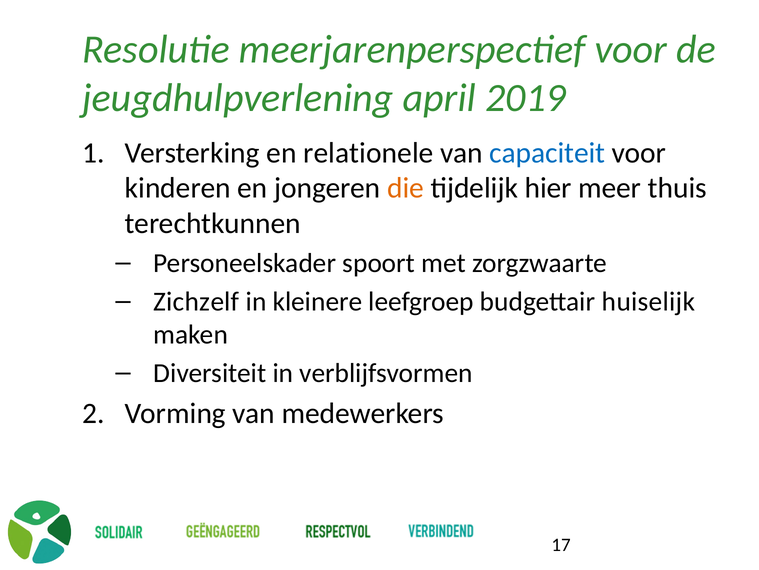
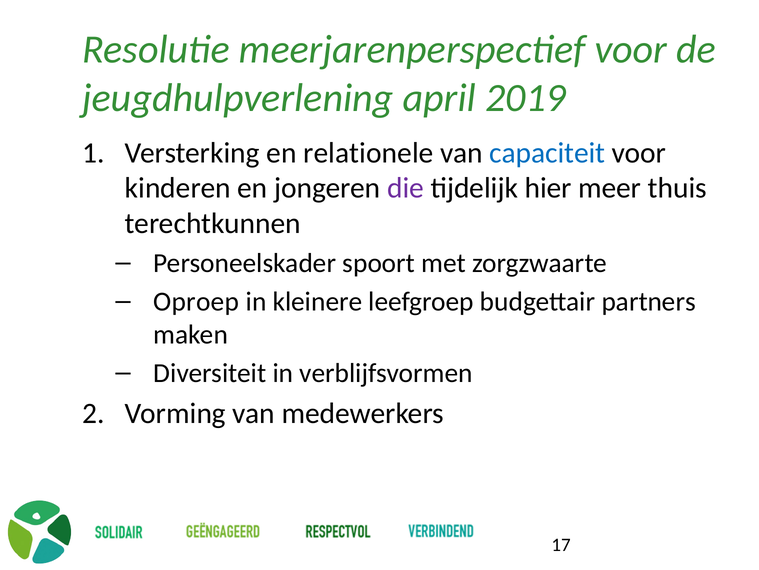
die colour: orange -> purple (406, 188)
Zichzelf: Zichzelf -> Oproep (196, 301)
huiselijk: huiselijk -> partners (649, 301)
